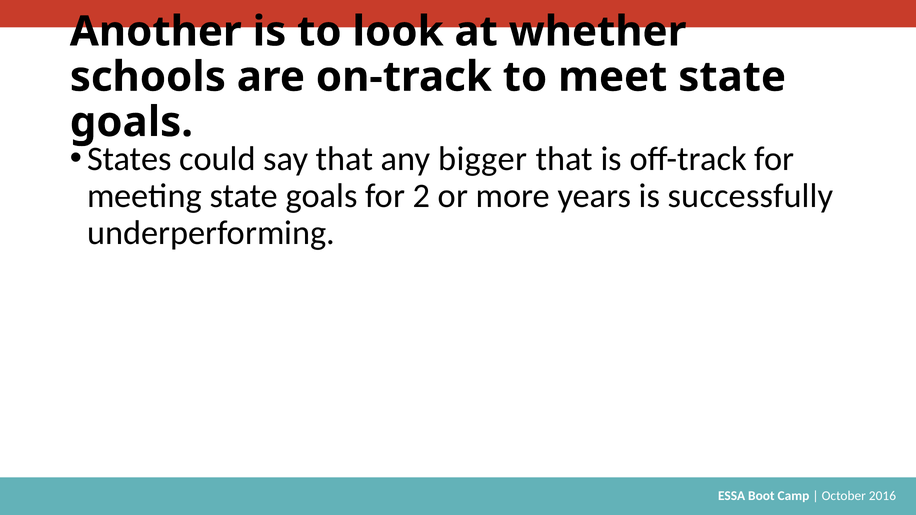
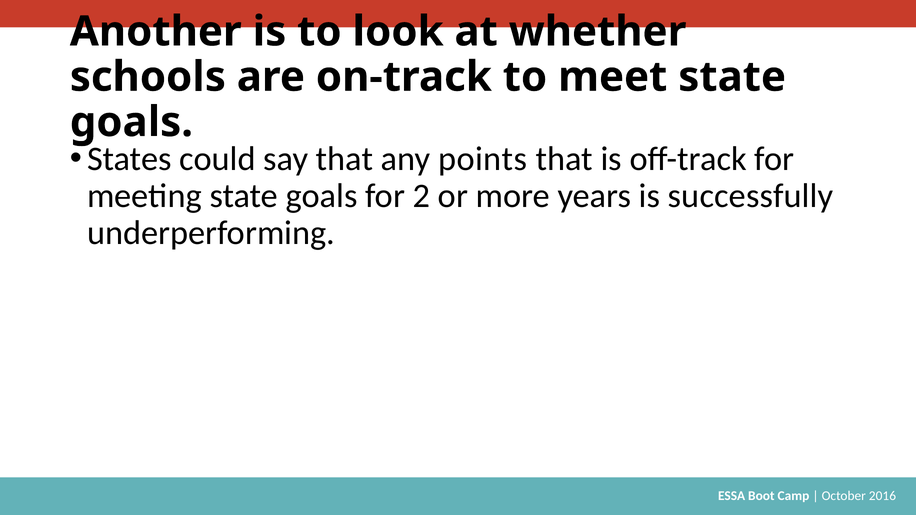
bigger: bigger -> points (483, 159)
